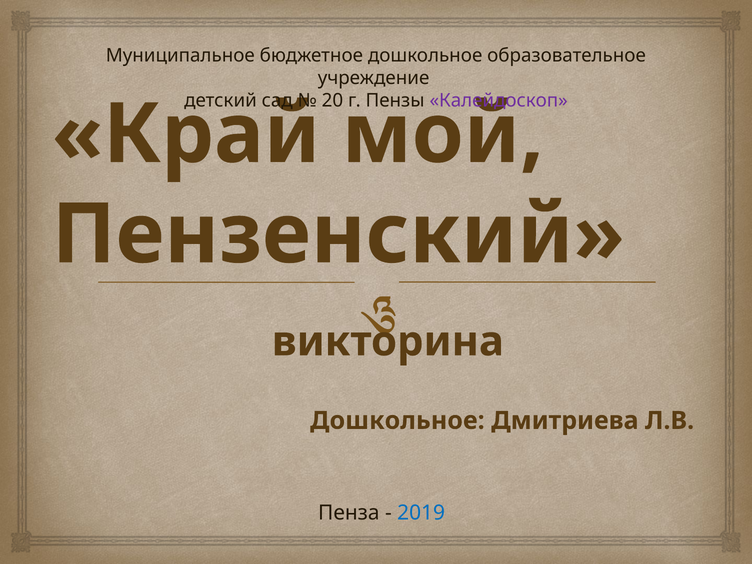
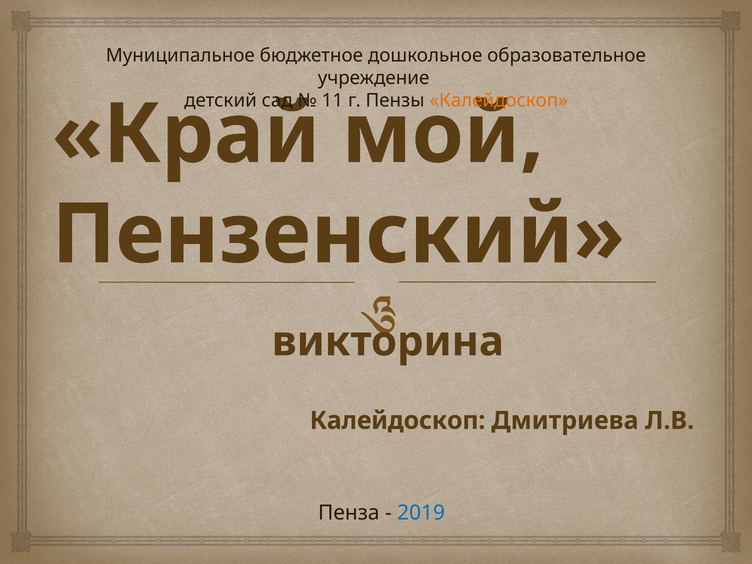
20: 20 -> 11 (332, 101)
Калейдоскоп colour: purple -> orange (499, 101)
Дошкольное: Дошкольное -> Калейдоскоп (398, 421)
